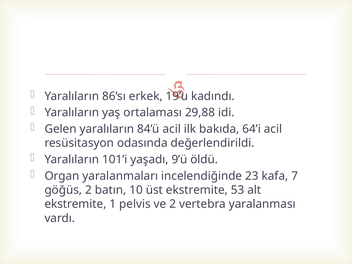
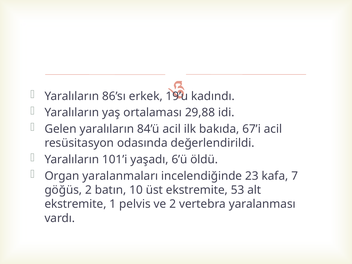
64’i: 64’i -> 67’i (252, 129)
9’ü: 9’ü -> 6’ü (179, 160)
